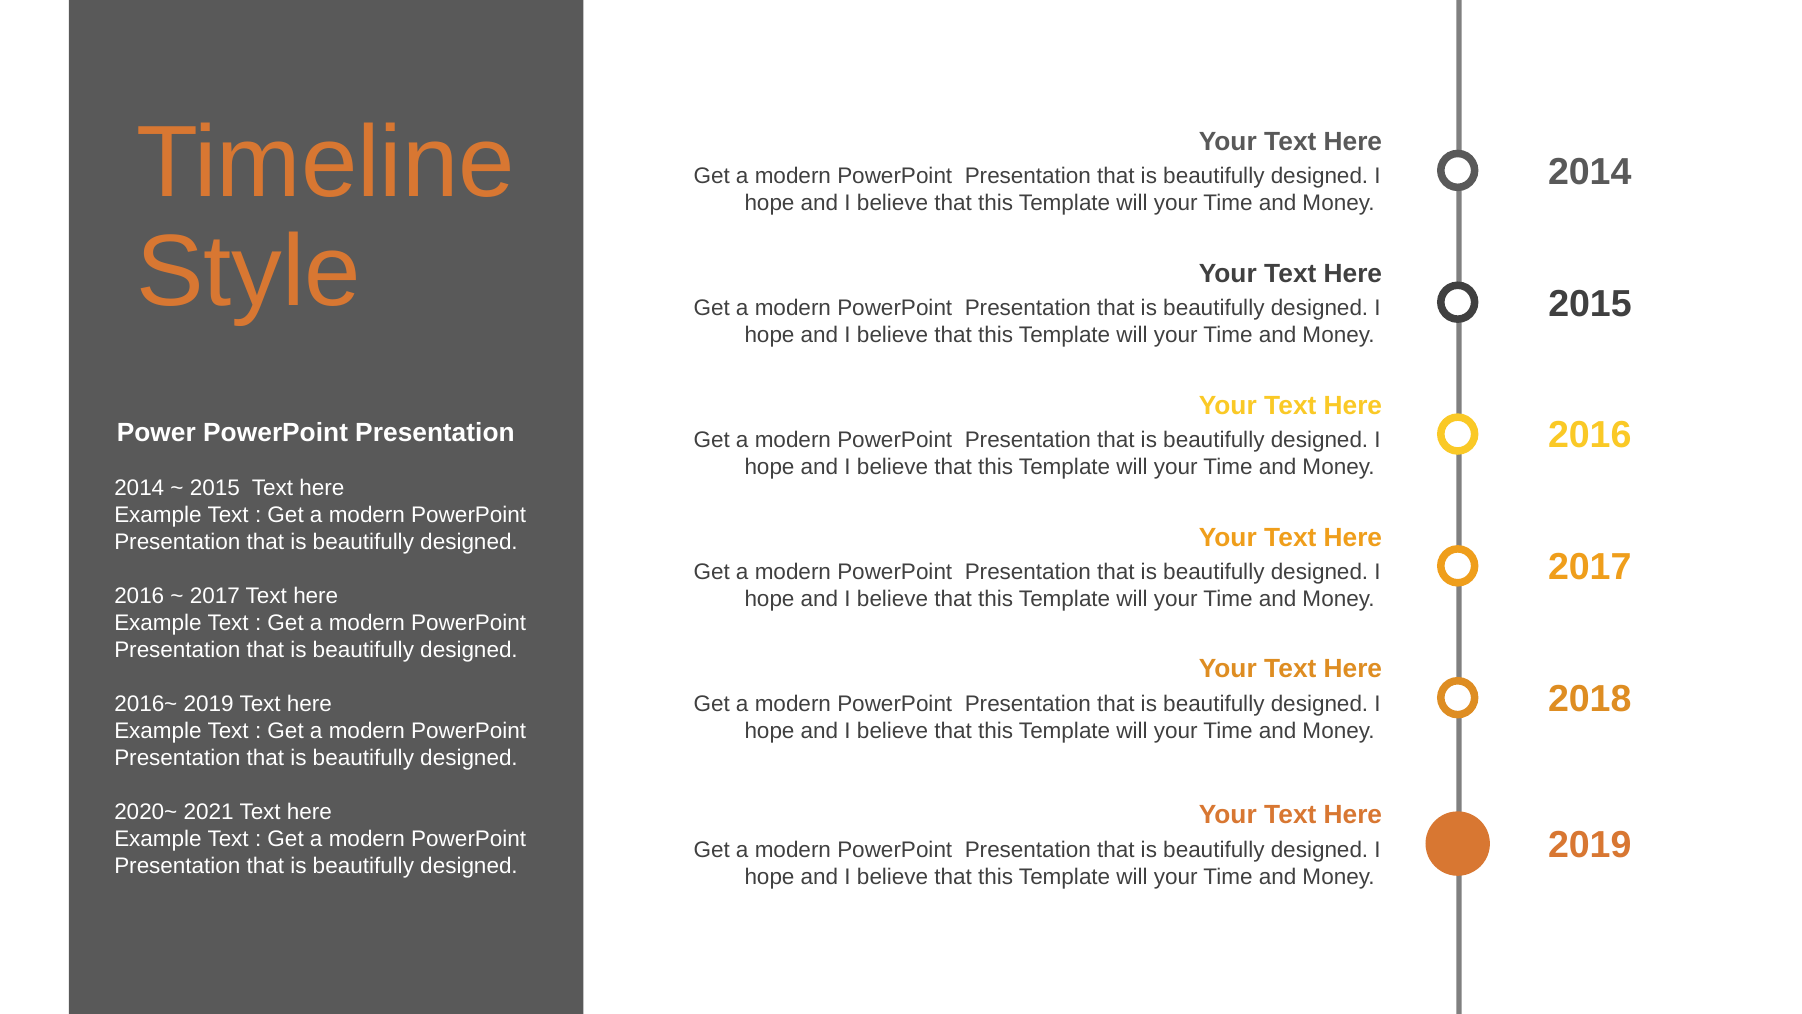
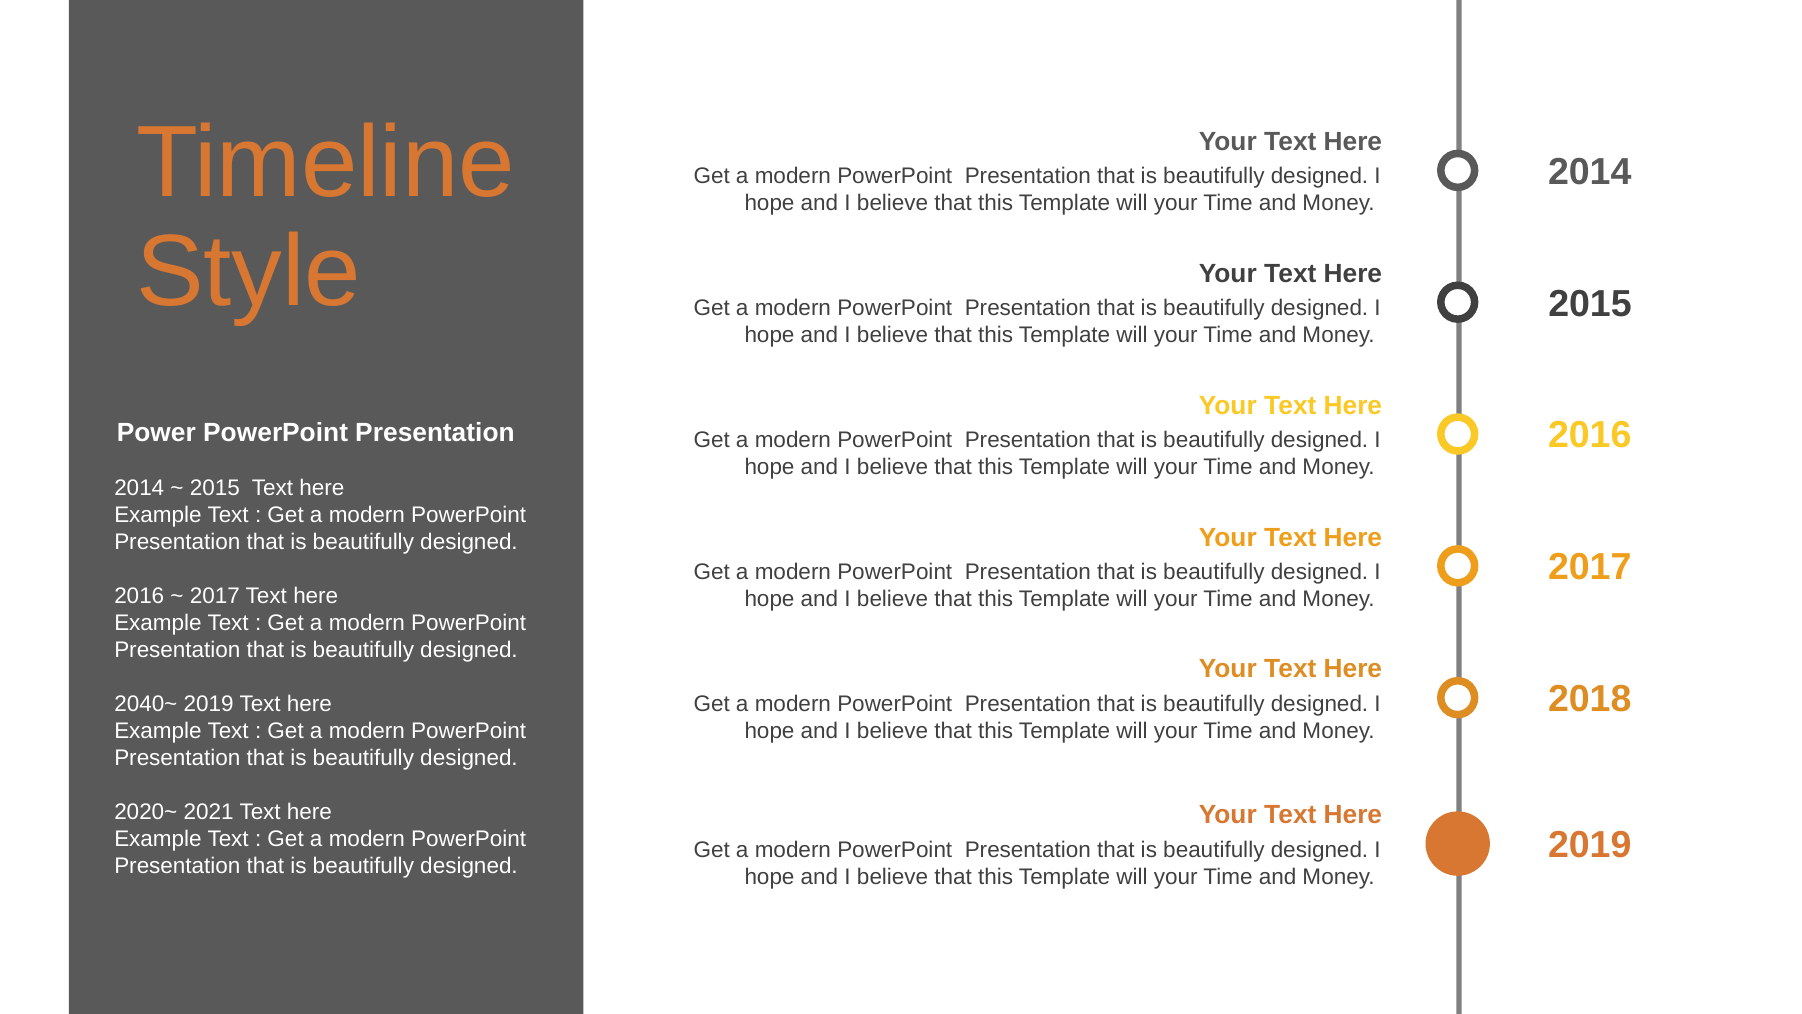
2016~: 2016~ -> 2040~ (146, 704)
